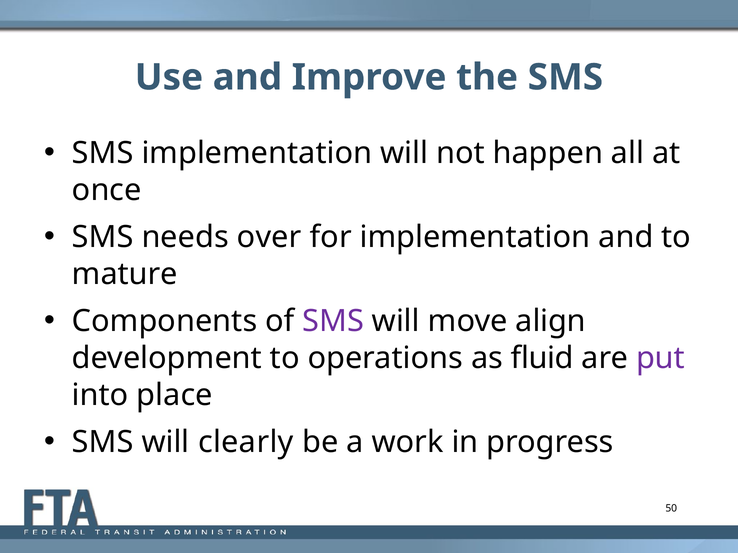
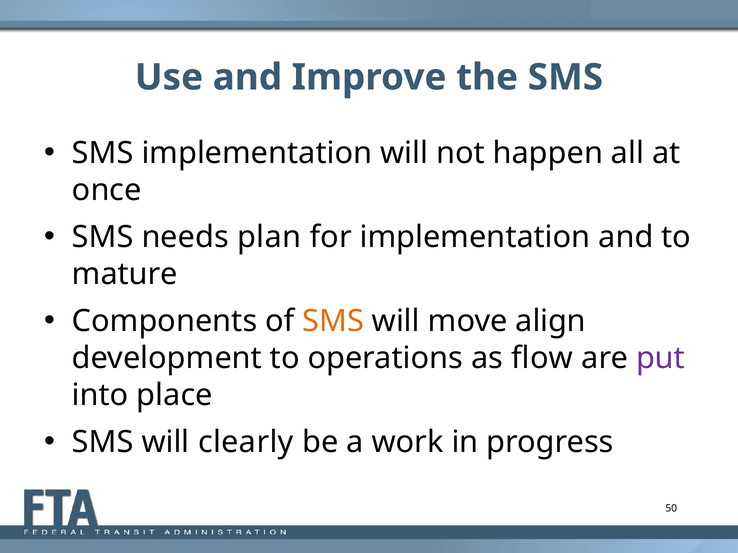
over: over -> plan (269, 237)
SMS colour: purple -> orange (333, 322)
fluid: fluid -> flow (542, 358)
